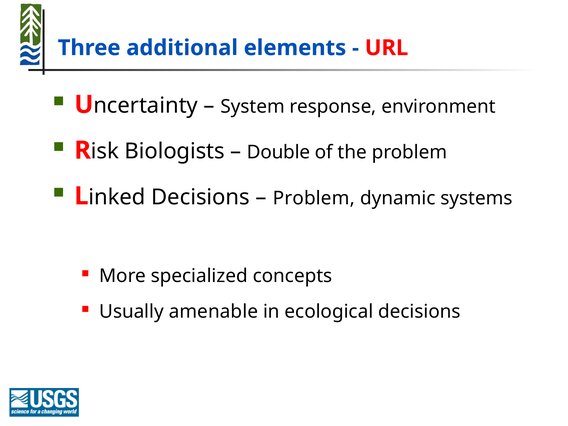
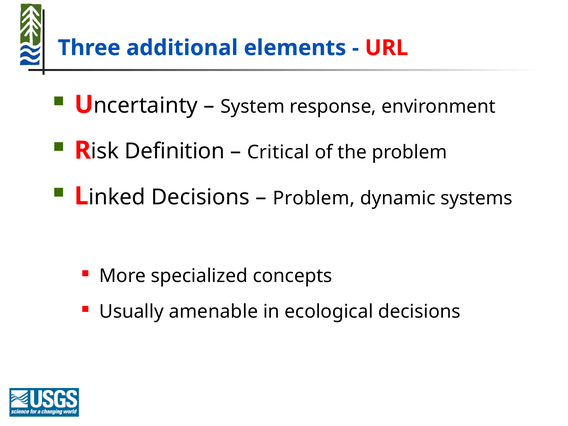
Biologists: Biologists -> Definition (175, 151)
Double: Double -> Critical (278, 152)
